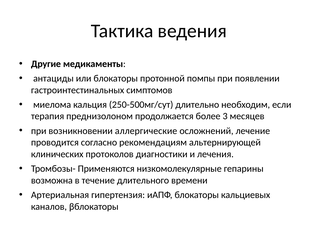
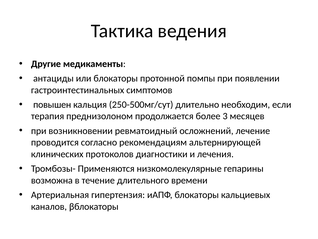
миелома: миелома -> повышен (52, 104)
аллергические: аллергические -> ревматоидный (146, 131)
